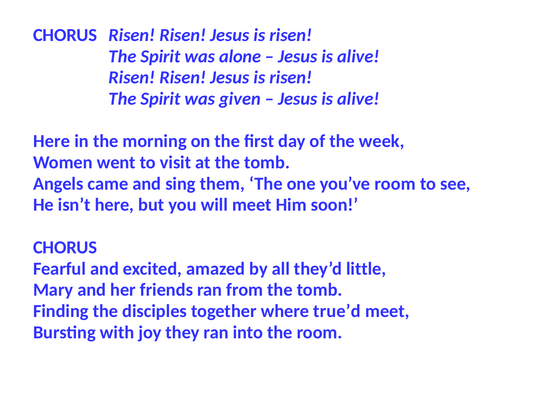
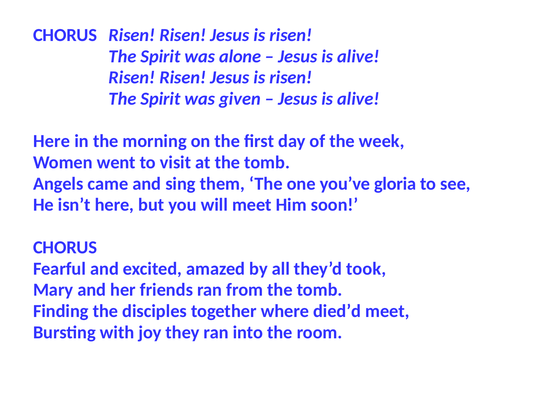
you’ve room: room -> gloria (395, 184)
little: little -> took (366, 269)
true’d: true’d -> died’d (337, 311)
